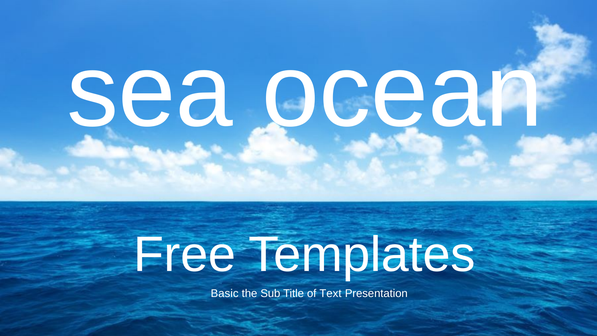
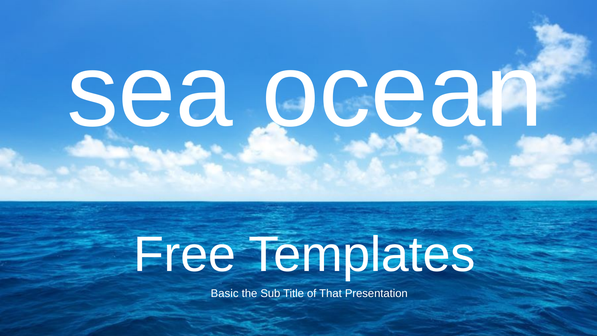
Text: Text -> That (331, 293)
